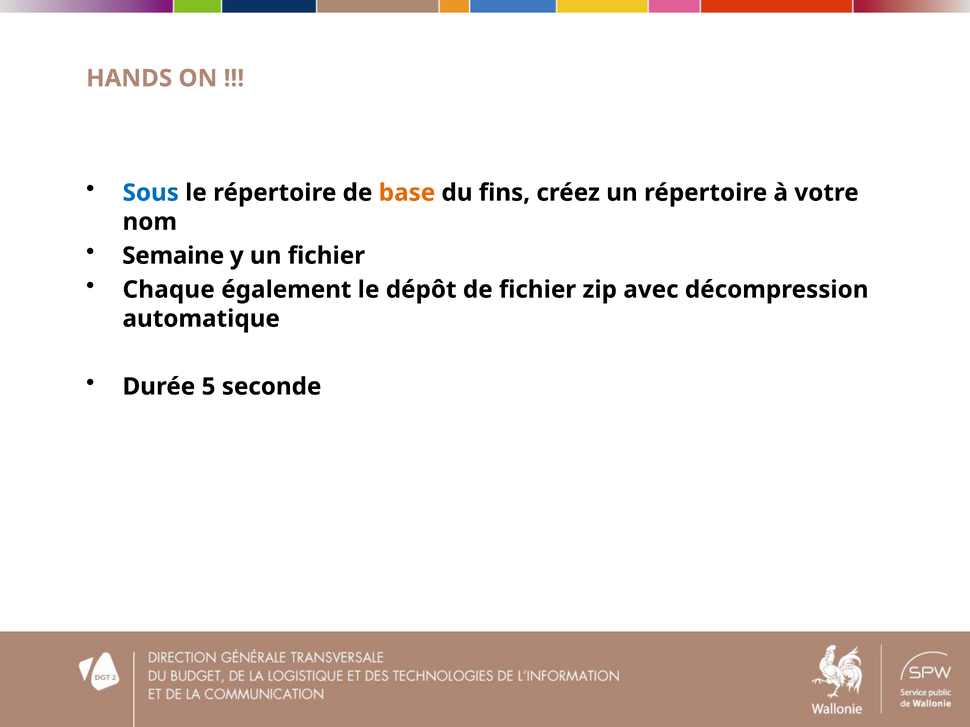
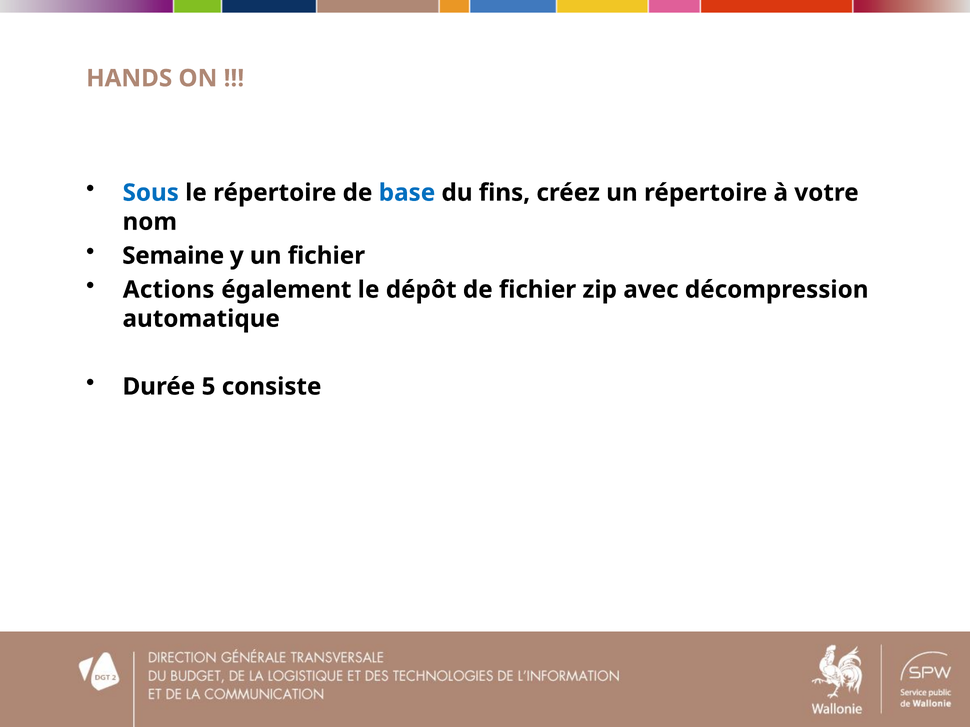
base colour: orange -> blue (407, 193)
Chaque: Chaque -> Actions (169, 290)
seconde: seconde -> consiste (272, 387)
